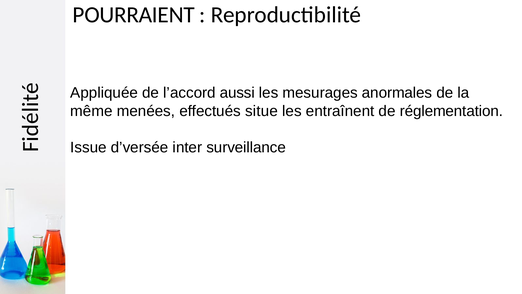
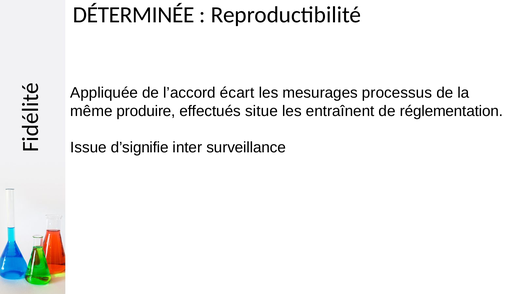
POURRAIENT: POURRAIENT -> DÉTERMINÉE (134, 15)
aussi: aussi -> écart (237, 93)
anormales: anormales -> processus (397, 93)
menées: menées -> produire (146, 111)
d’versée: d’versée -> d’signifie (140, 147)
